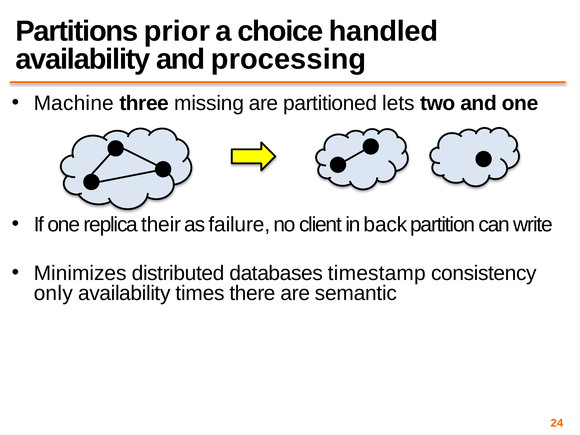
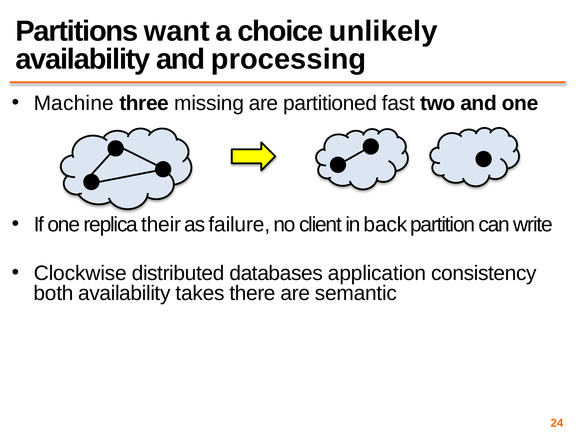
prior: prior -> want (177, 31)
handled: handled -> unlikely (383, 31)
lets: lets -> fast (399, 103)
Minimizes: Minimizes -> Clockwise (80, 273)
timestamp: timestamp -> application (377, 273)
only: only -> both (54, 293)
times: times -> takes (200, 293)
